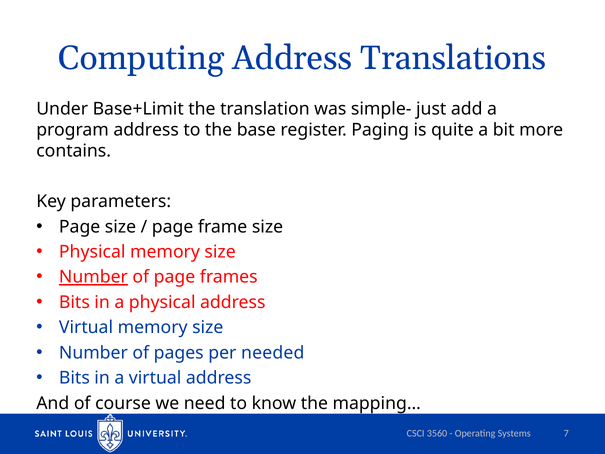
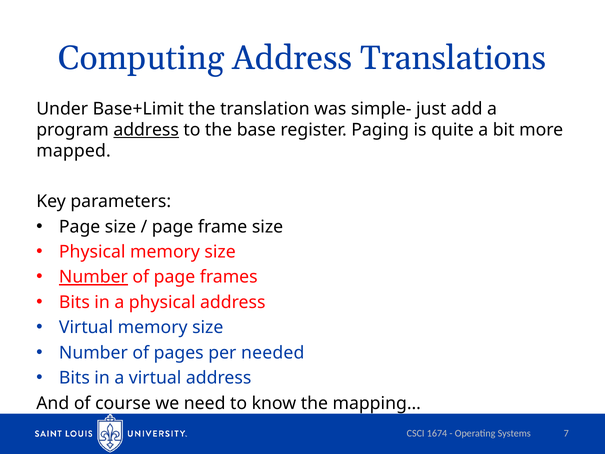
address underline: none -> present (146, 130)
contains: contains -> mapped (74, 151)
3560: 3560 -> 1674 (437, 433)
